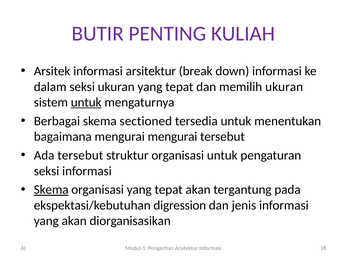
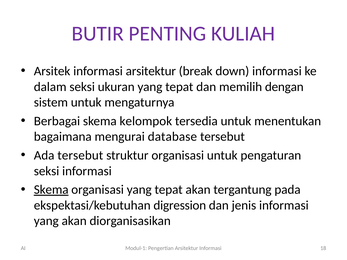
memilih ukuran: ukuran -> dengan (284, 87)
untuk underline: present -> none (86, 102)
sectioned: sectioned -> kelompok (146, 121)
mengurai mengurai: mengurai -> database (172, 137)
